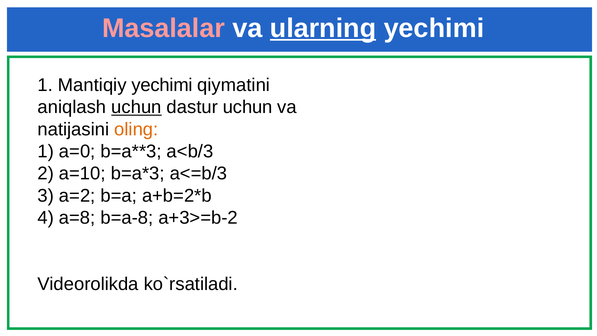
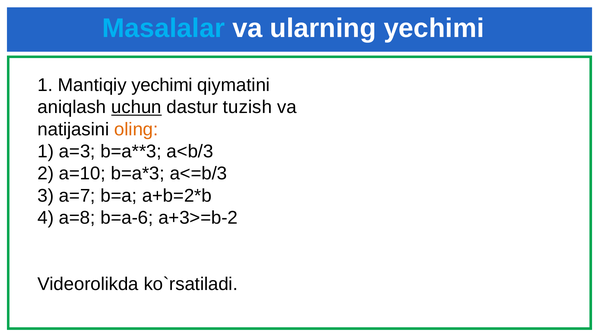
Masalalar colour: pink -> light blue (164, 28)
ularning underline: present -> none (323, 28)
dastur uchun: uchun -> tuzish (247, 107)
a=0: a=0 -> a=3 (77, 151)
a=2: a=2 -> a=7 (77, 196)
b=a-8: b=a-8 -> b=a-6 (127, 218)
